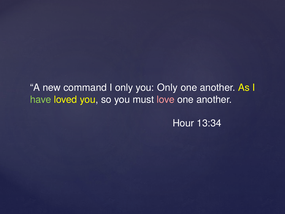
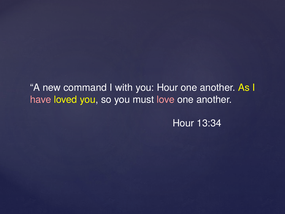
I only: only -> with (124, 88)
you Only: Only -> Hour (167, 88)
have colour: light green -> pink (41, 99)
